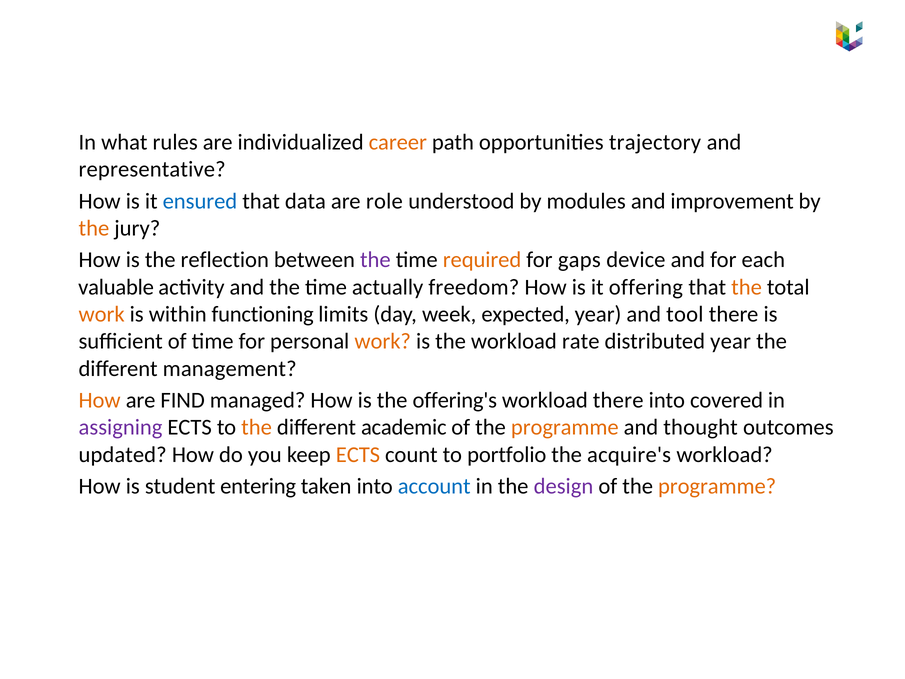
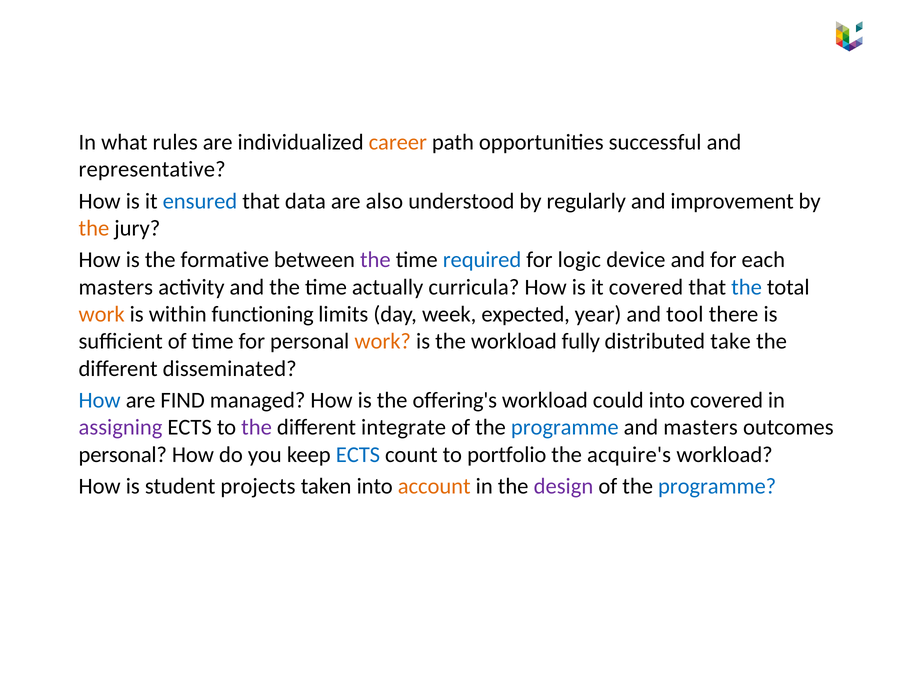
trajectory: trajectory -> successful (655, 142)
role: role -> also (384, 201)
modules: modules -> regularly (586, 201)
reflection: reflection -> formative (225, 260)
required colour: orange -> blue (482, 260)
gaps: gaps -> logic (579, 260)
valuable: valuable -> masters (116, 287)
freedom: freedom -> curricula (474, 287)
it offering: offering -> covered (646, 287)
the colour: orange -> blue (747, 287)
rate: rate -> fully (581, 341)
distributed year: year -> take (731, 341)
management: management -> disseminated (230, 368)
How colour: orange -> blue (100, 400)
workload there: there -> could (618, 400)
the colour: orange -> purple (257, 427)
academic: academic -> integrate (404, 427)
programme colour: orange -> blue (565, 427)
and thought: thought -> masters (701, 427)
updated: updated -> personal (123, 454)
ECTS colour: orange -> blue (358, 454)
entering: entering -> projects (258, 486)
account colour: blue -> orange (434, 486)
programme colour: orange -> blue (717, 486)
